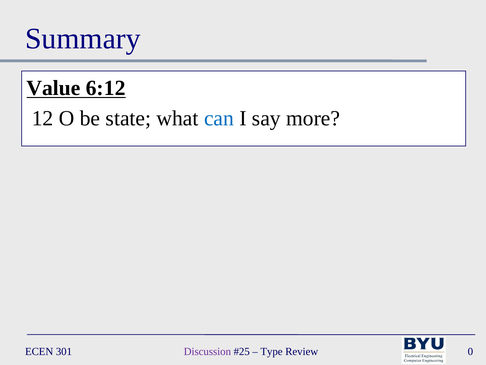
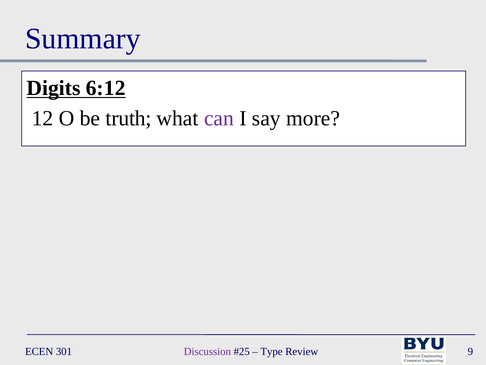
Value: Value -> Digits (53, 88)
state: state -> truth (129, 118)
can colour: blue -> purple (219, 118)
0: 0 -> 9 (470, 351)
